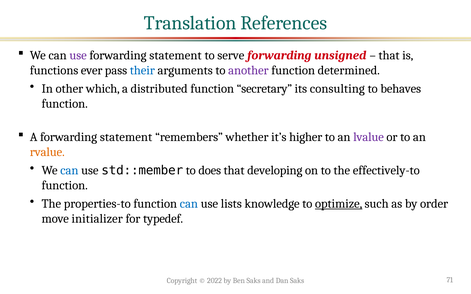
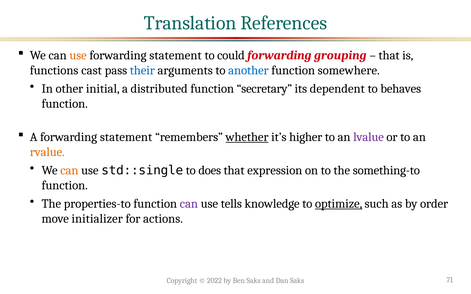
use colour: purple -> orange (78, 55)
serve: serve -> could (231, 55)
unsigned: unsigned -> grouping (340, 55)
ever: ever -> cast (92, 71)
another colour: purple -> blue (248, 71)
determined: determined -> somewhere (349, 71)
which: which -> initial (103, 89)
consulting: consulting -> dependent (337, 89)
whether underline: none -> present (247, 137)
can colour: blue -> orange (69, 171)
std::member: std::member -> std::single (142, 171)
developing: developing -> expression (275, 171)
effectively-to: effectively-to -> something-to (386, 171)
can colour: blue -> purple (189, 204)
lists: lists -> tells (231, 204)
typedef: typedef -> actions (163, 219)
